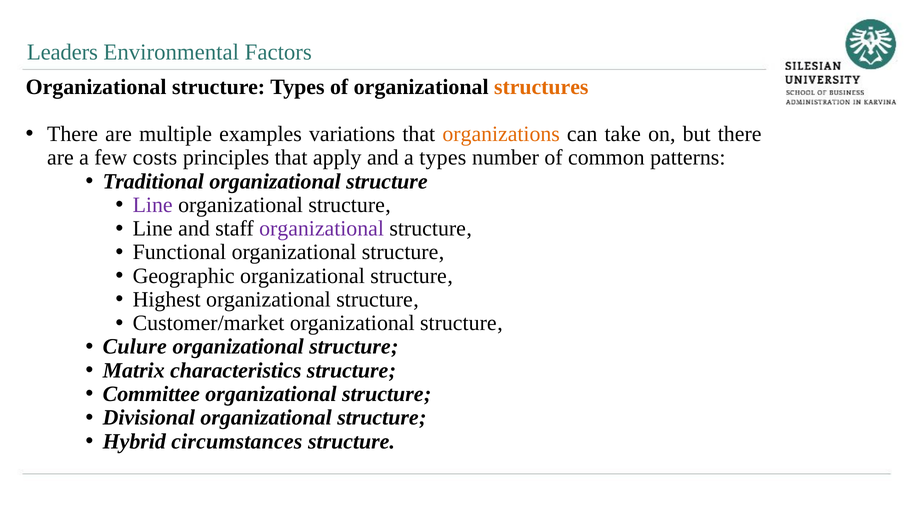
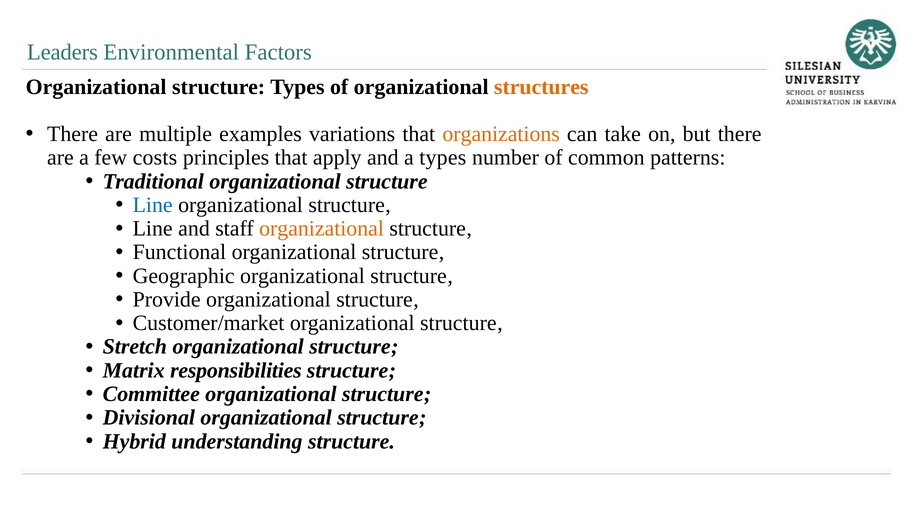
Line colour: purple -> blue (153, 205)
organizational colour: purple -> orange (322, 228)
Highest: Highest -> Provide (167, 299)
Culure: Culure -> Stretch (135, 346)
characteristics: characteristics -> responsibilities (236, 370)
circumstances: circumstances -> understanding (237, 441)
